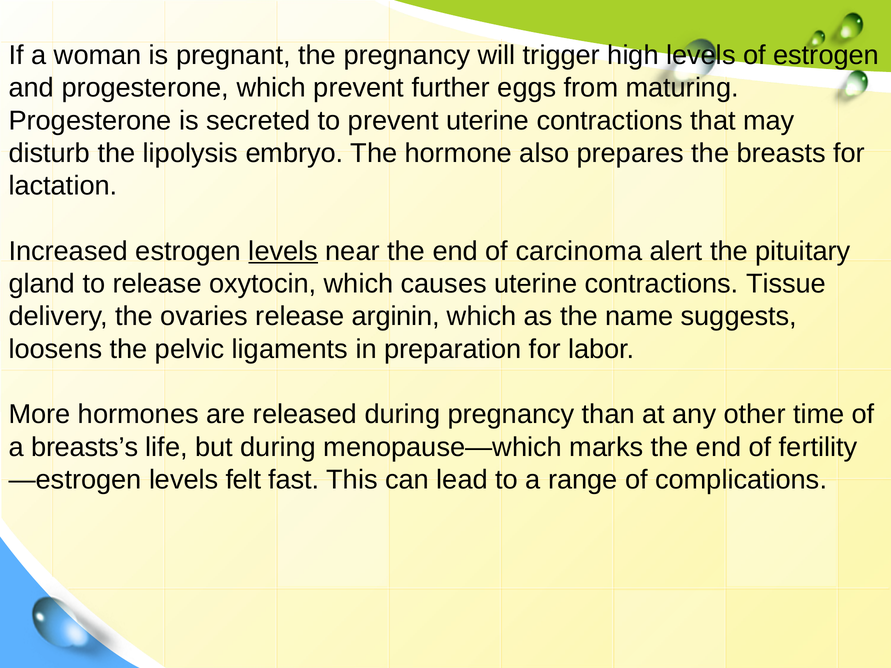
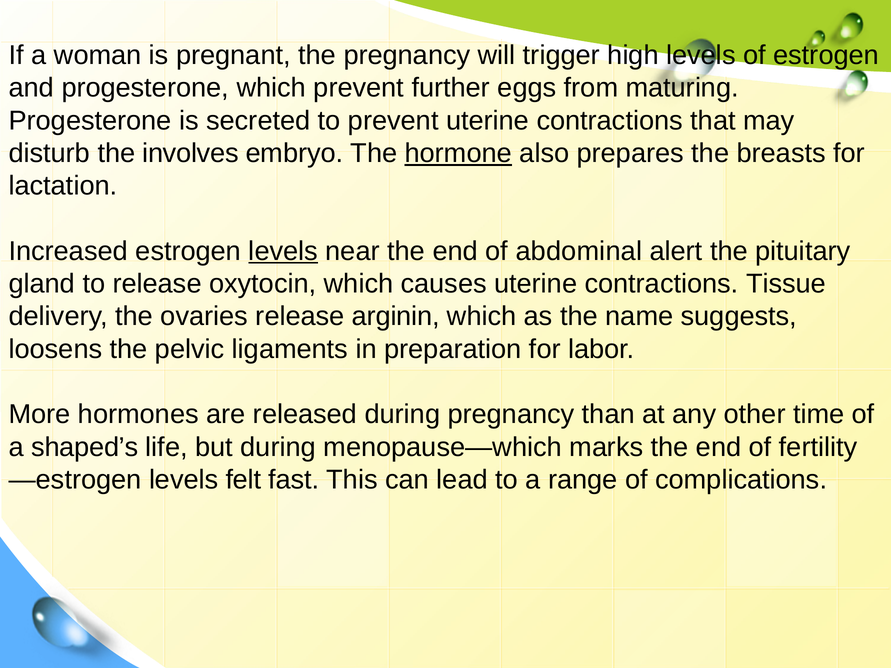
lipolysis: lipolysis -> involves (191, 153)
hormone underline: none -> present (458, 153)
carcinoma: carcinoma -> abdominal (579, 251)
breasts’s: breasts’s -> shaped’s (85, 447)
